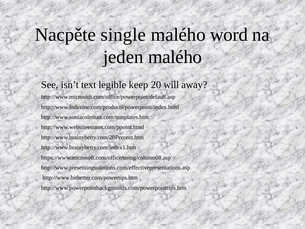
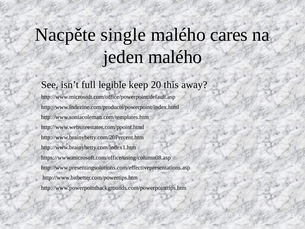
word: word -> cares (229, 35)
text: text -> full (89, 85)
will: will -> this (171, 85)
